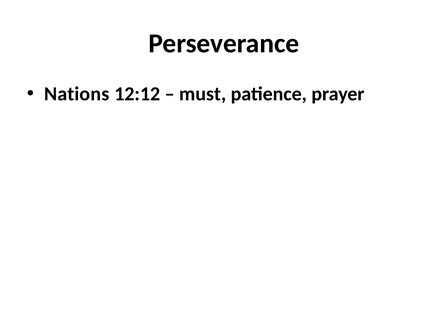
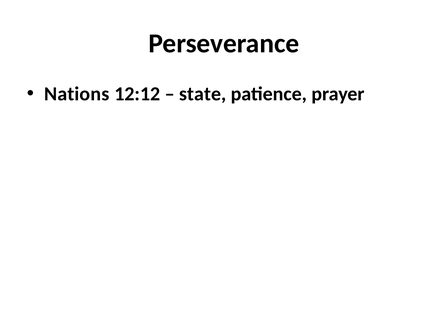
must: must -> state (203, 94)
